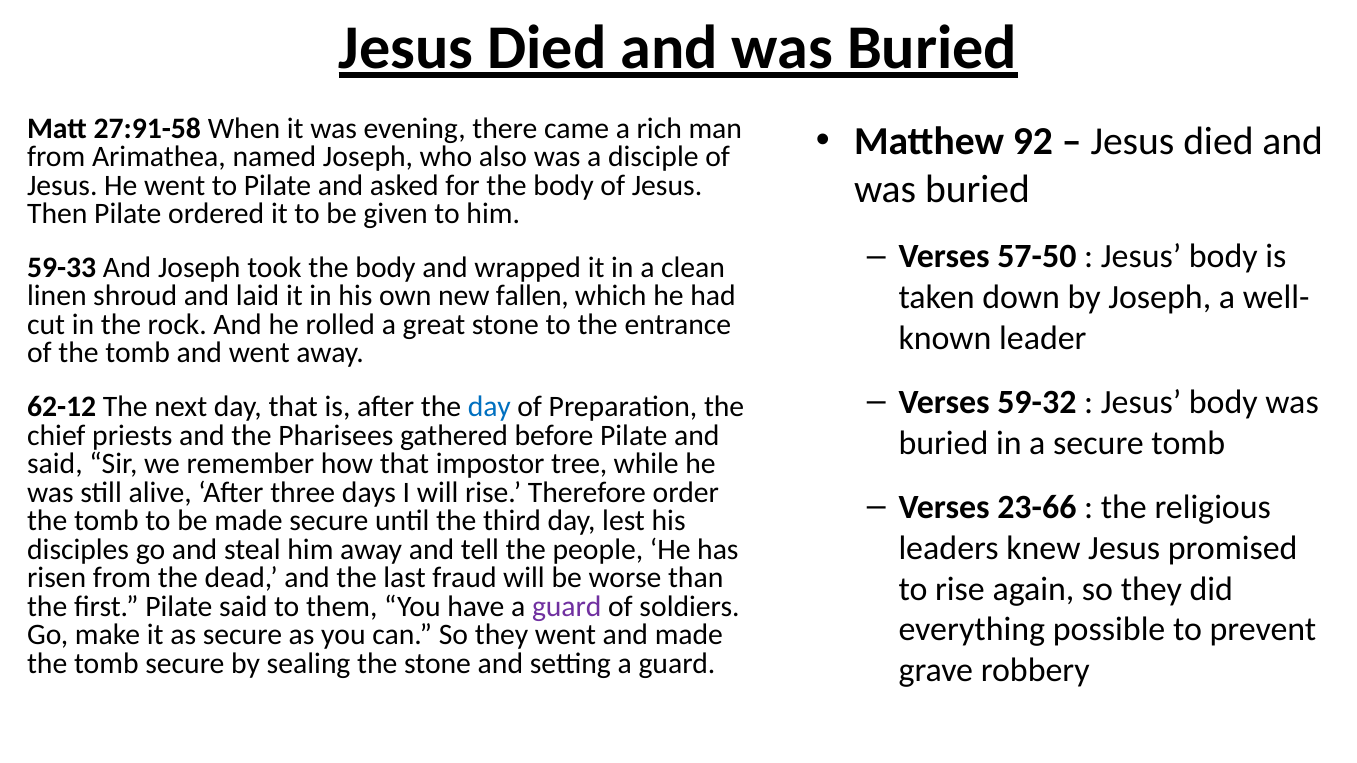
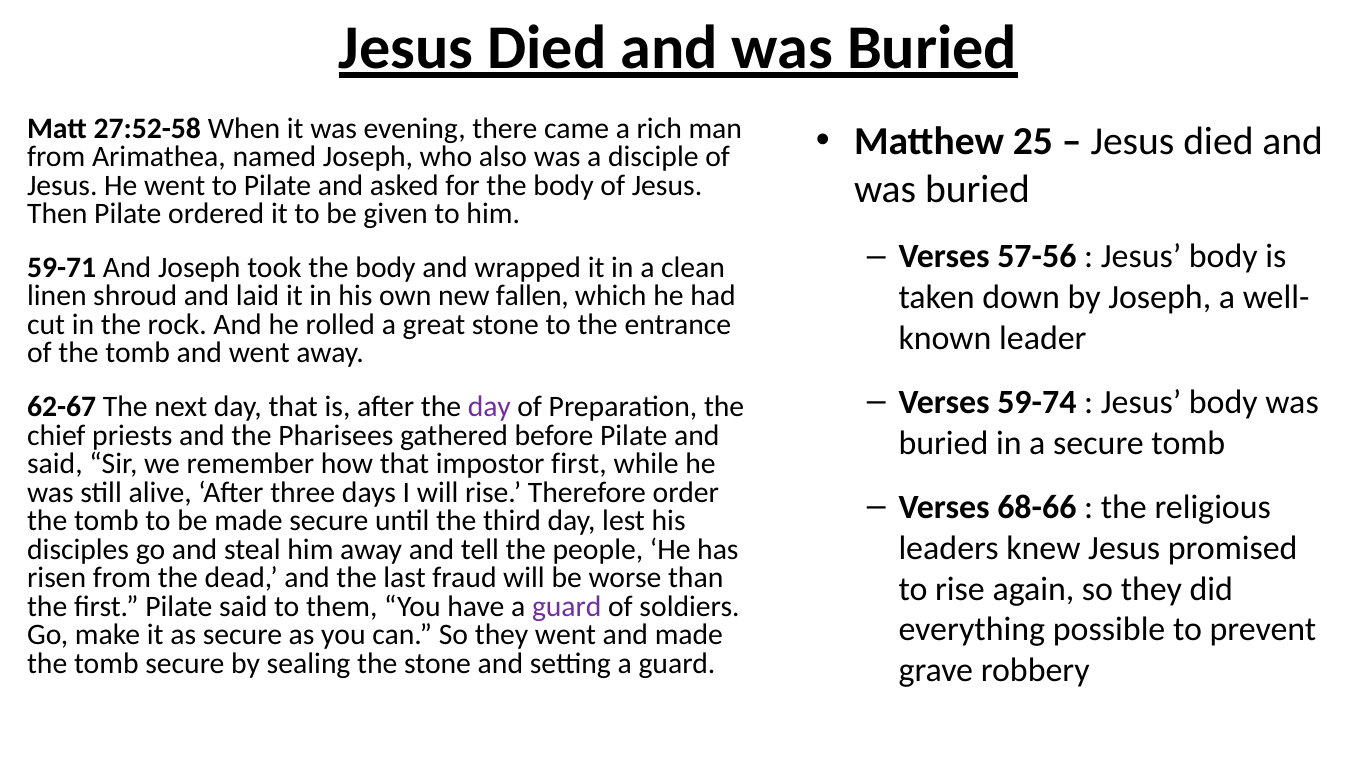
27:91-58: 27:91-58 -> 27:52-58 (147, 128)
92: 92 -> 25 (1033, 142)
57-50: 57-50 -> 57-56 (1037, 257)
59-33: 59-33 -> 59-71 (62, 268)
59-32: 59-32 -> 59-74 (1037, 403)
62-12: 62-12 -> 62-67 (62, 407)
day colour: blue -> purple (489, 407)
impostor tree: tree -> first (579, 464)
23-66: 23-66 -> 68-66 (1037, 508)
